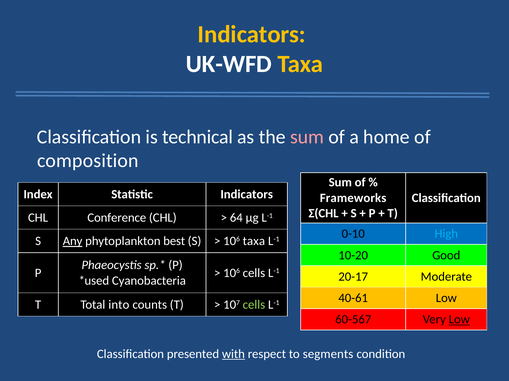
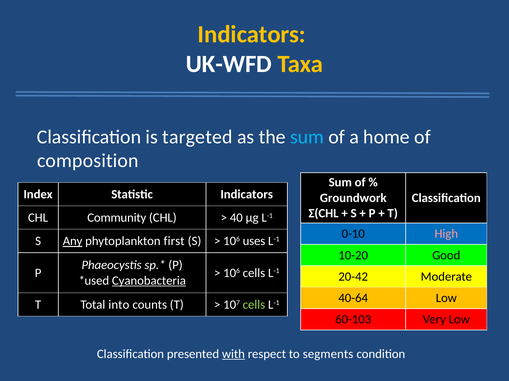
technical: technical -> targeted (197, 137)
sum colour: pink -> light blue (307, 137)
Frameworks: Frameworks -> Groundwork (353, 198)
Conference: Conference -> Community (117, 218)
64: 64 -> 40 (236, 218)
High colour: light blue -> pink (446, 234)
best: best -> first (174, 242)
106 taxa: taxa -> uses (254, 242)
20-17: 20-17 -> 20-42 (353, 277)
Cyanobacteria underline: none -> present (149, 281)
40-61: 40-61 -> 40-64 (353, 299)
60-567: 60-567 -> 60-103 (353, 320)
Low underline: present -> none (459, 320)
